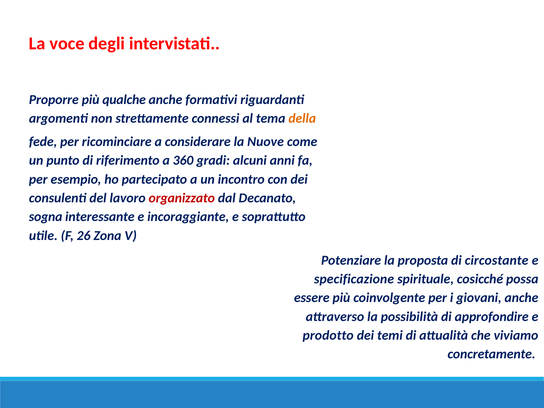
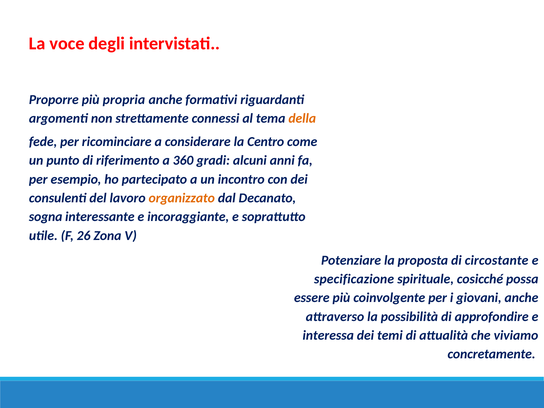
qualche: qualche -> propria (124, 100)
Nuove: Nuove -> Centro (266, 142)
organizzato colour: red -> orange (182, 198)
prodotto: prodotto -> interessa (328, 335)
